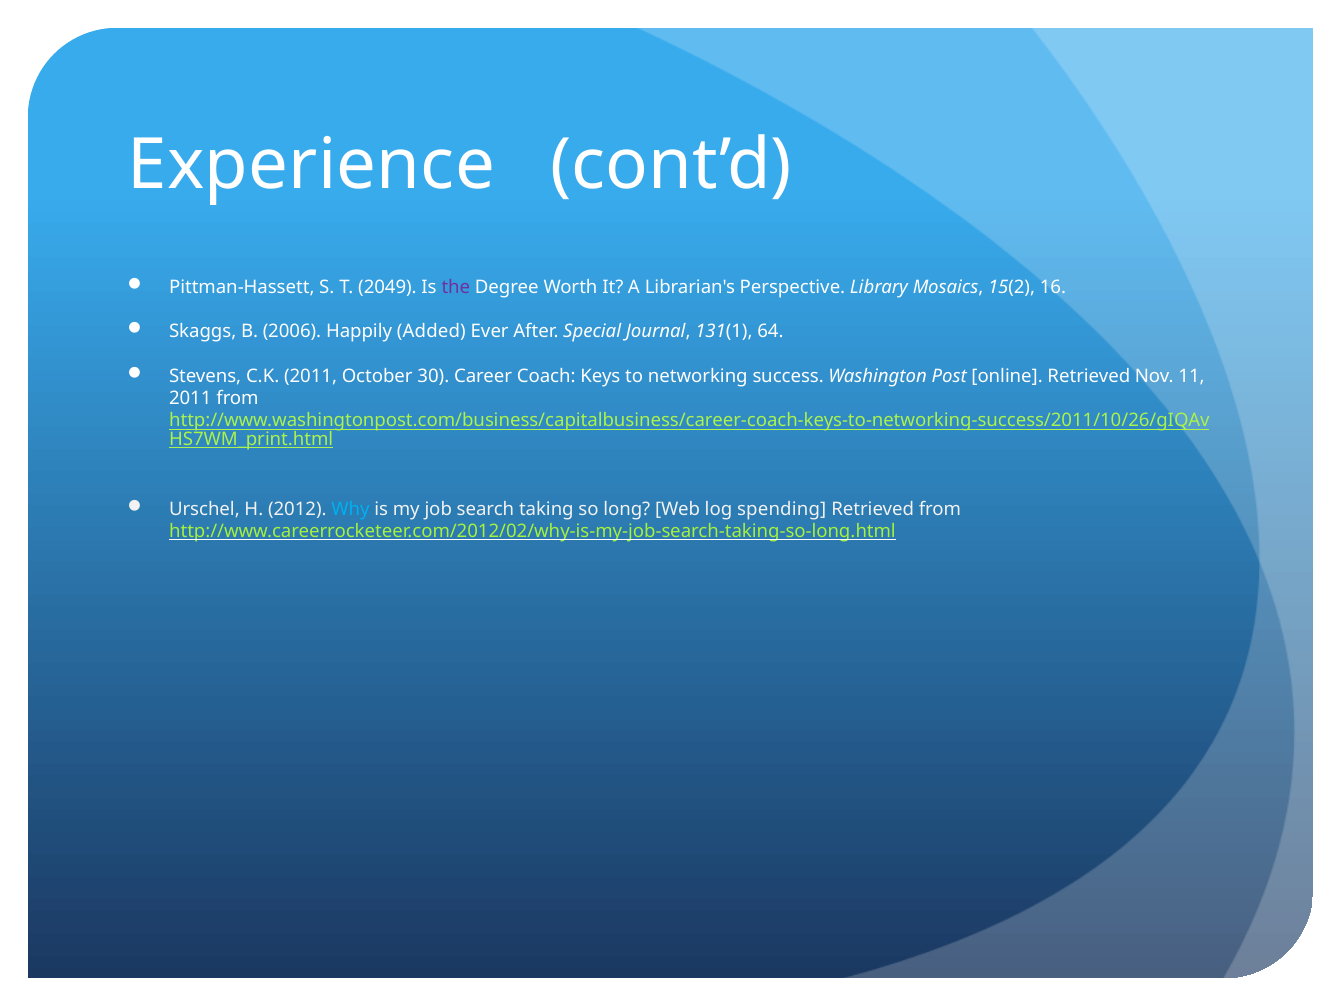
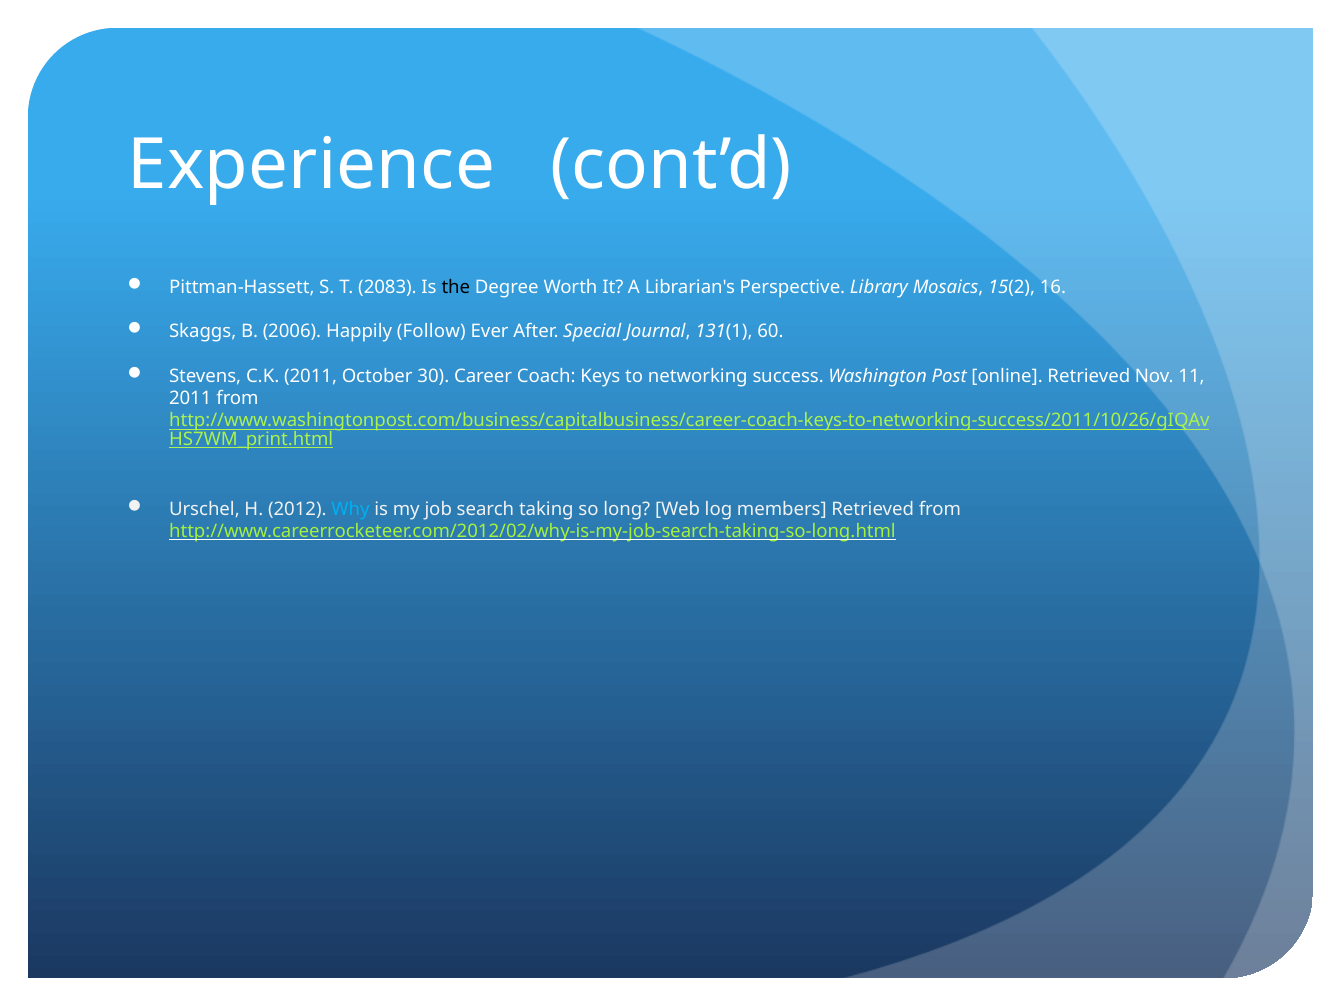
2049: 2049 -> 2083 (387, 287)
the colour: purple -> black (456, 287)
Added: Added -> Follow (431, 332)
64: 64 -> 60 (770, 332)
spending: spending -> members (782, 509)
